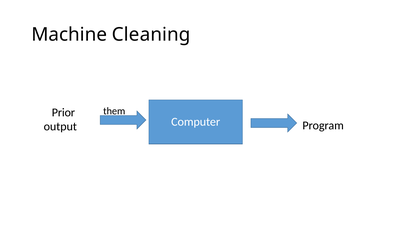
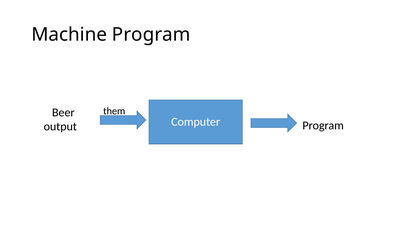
Machine Cleaning: Cleaning -> Program (151, 35)
Prior: Prior -> Beer (63, 112)
